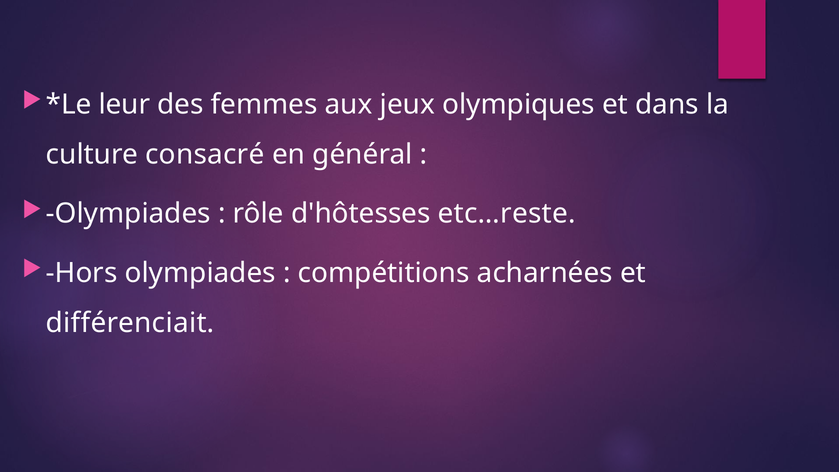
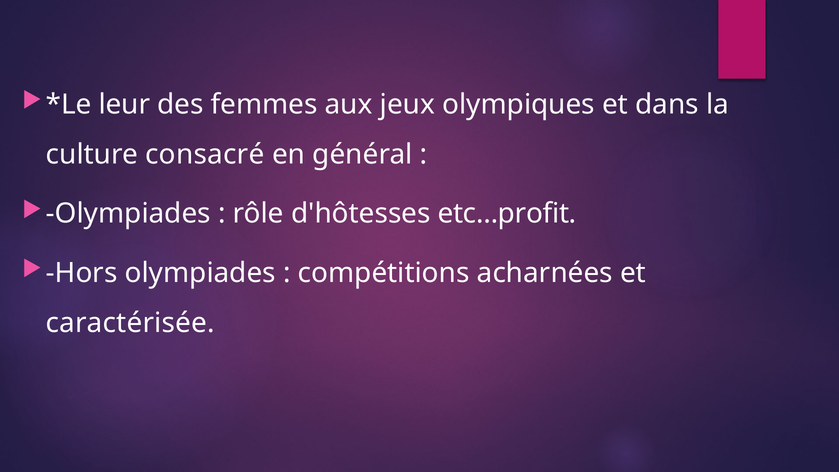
etc…reste: etc…reste -> etc…profit (507, 214)
différenciait: différenciait -> caractérisée (130, 323)
